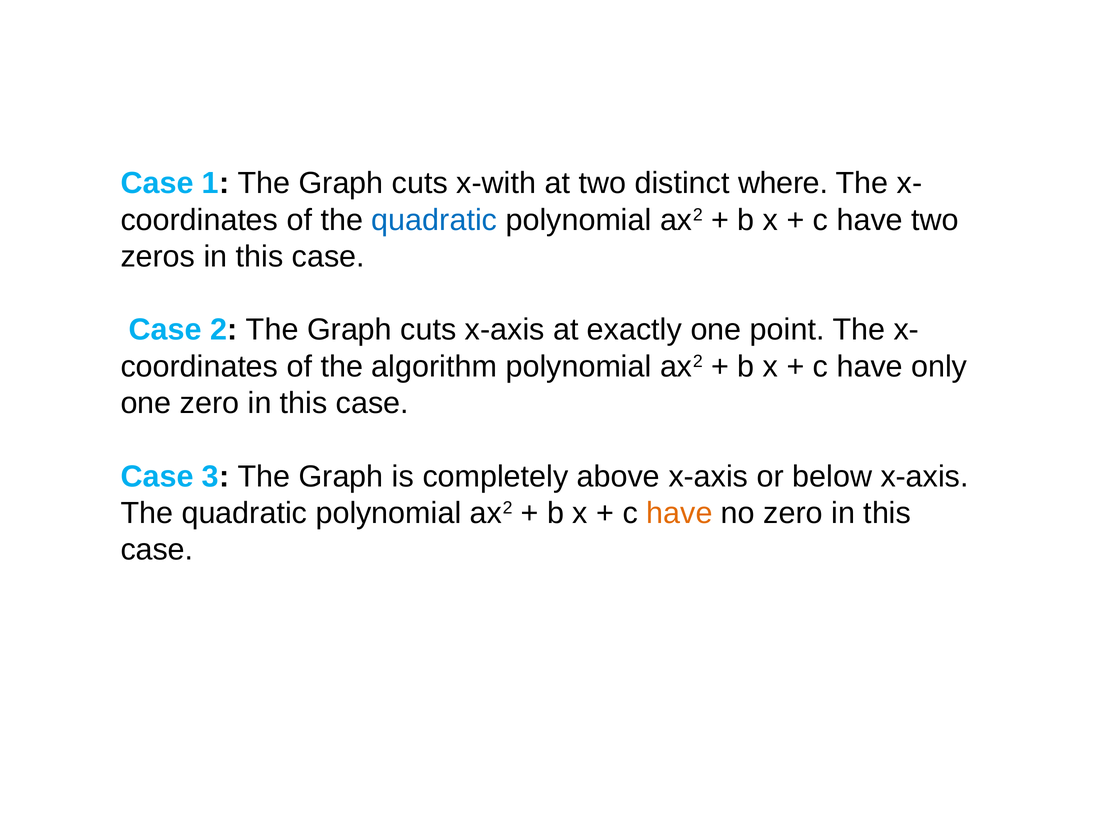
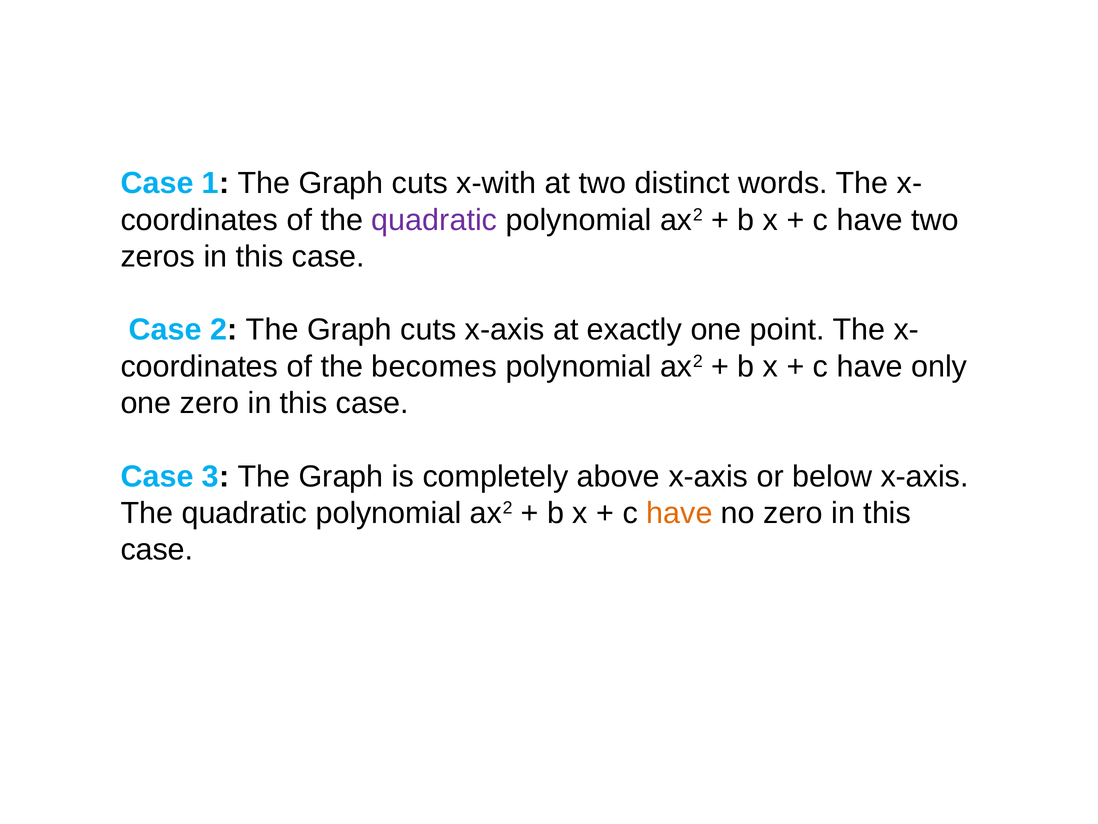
where: where -> words (783, 183)
quadratic colour: blue -> purple (434, 220)
algorithm: algorithm -> becomes (434, 366)
